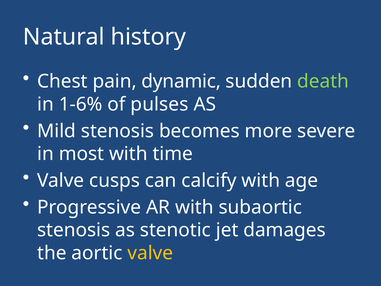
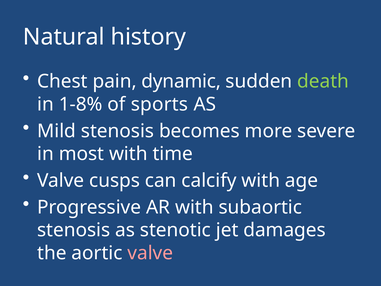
1-6%: 1-6% -> 1-8% (81, 104)
pulses: pulses -> sports (159, 104)
valve colour: yellow -> pink (150, 253)
